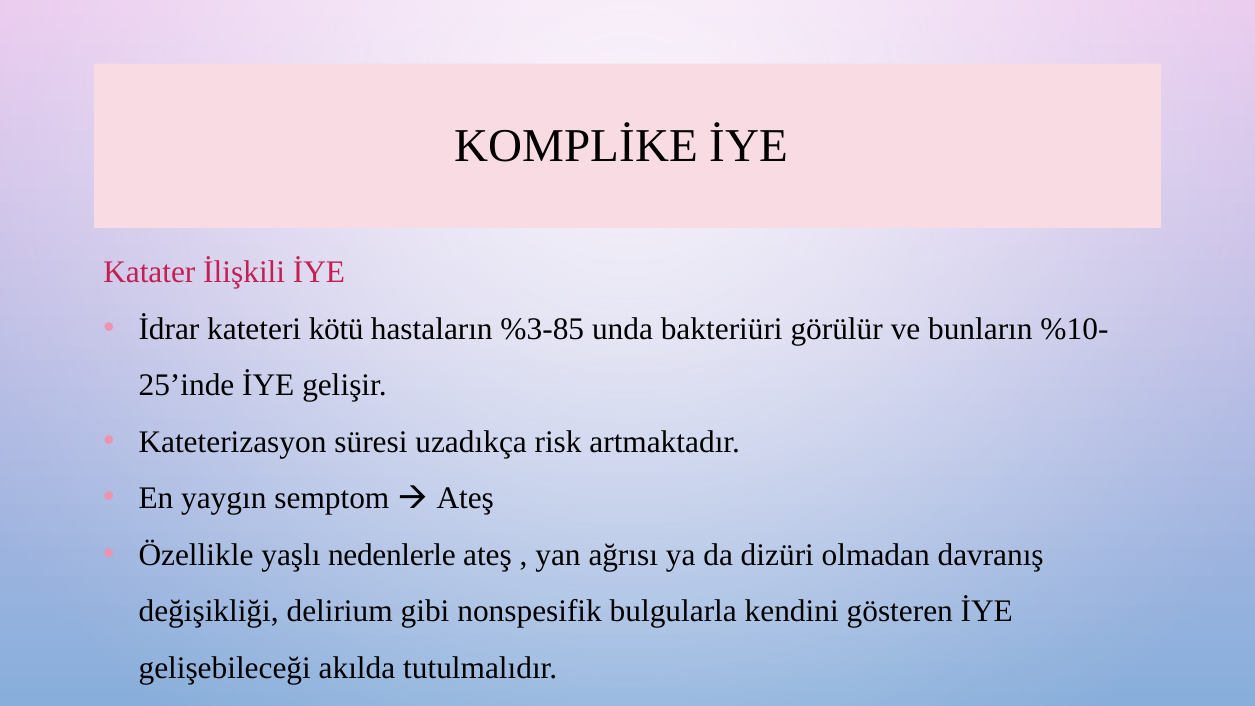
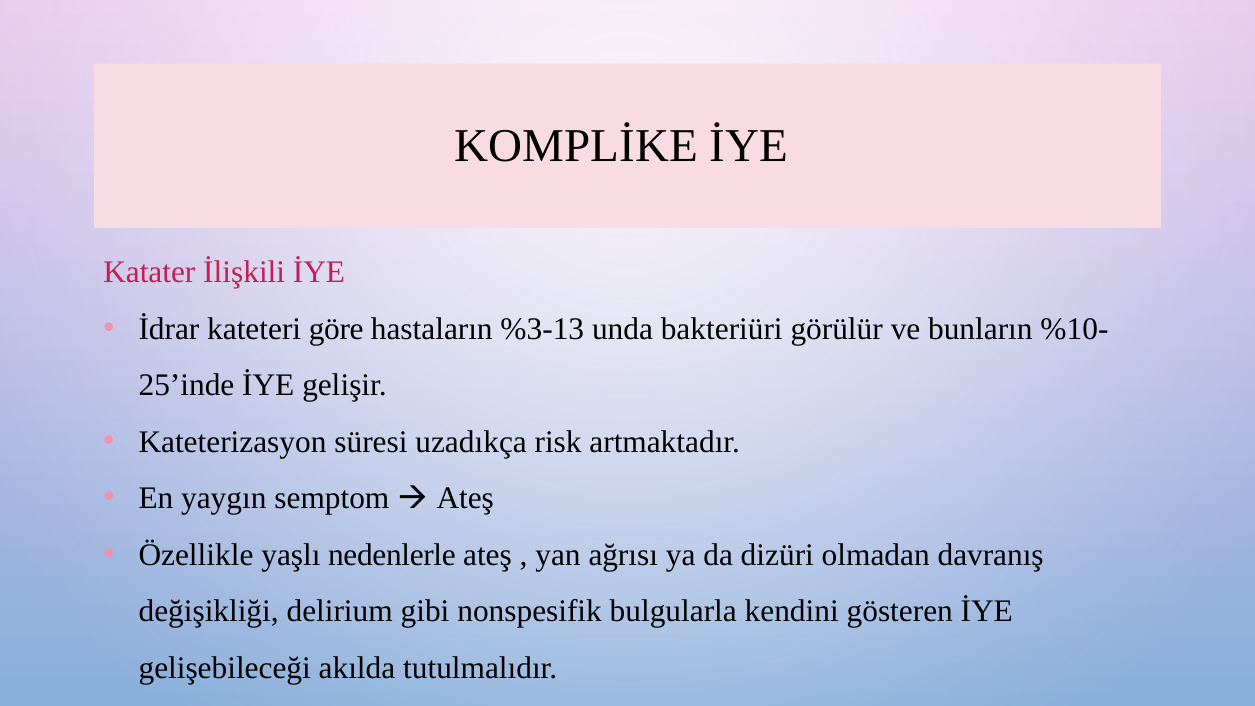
kötü: kötü -> göre (336, 329)
%3-85: %3-85 -> %3-13 (542, 329)
